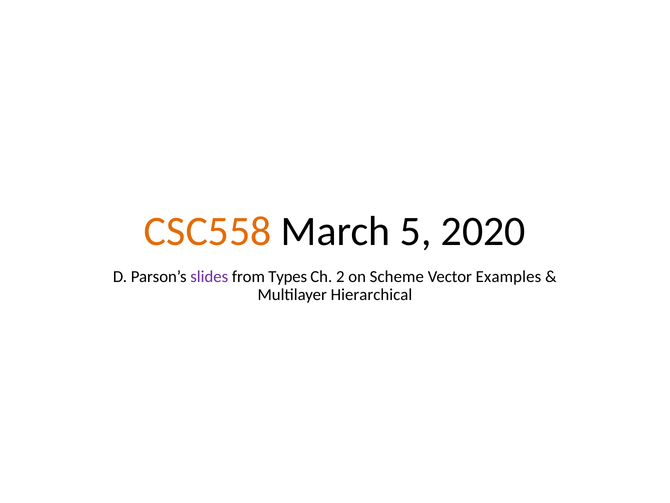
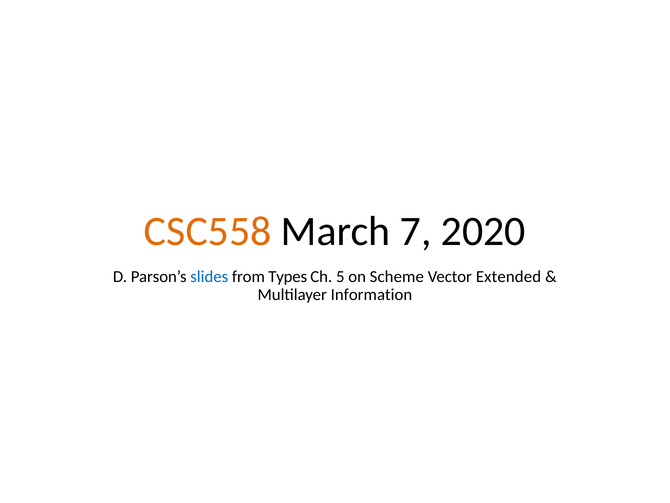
5: 5 -> 7 (416, 231)
slides colour: purple -> blue (209, 276)
2: 2 -> 5 (340, 276)
Examples: Examples -> Extended (508, 276)
Hierarchical: Hierarchical -> Information (371, 294)
